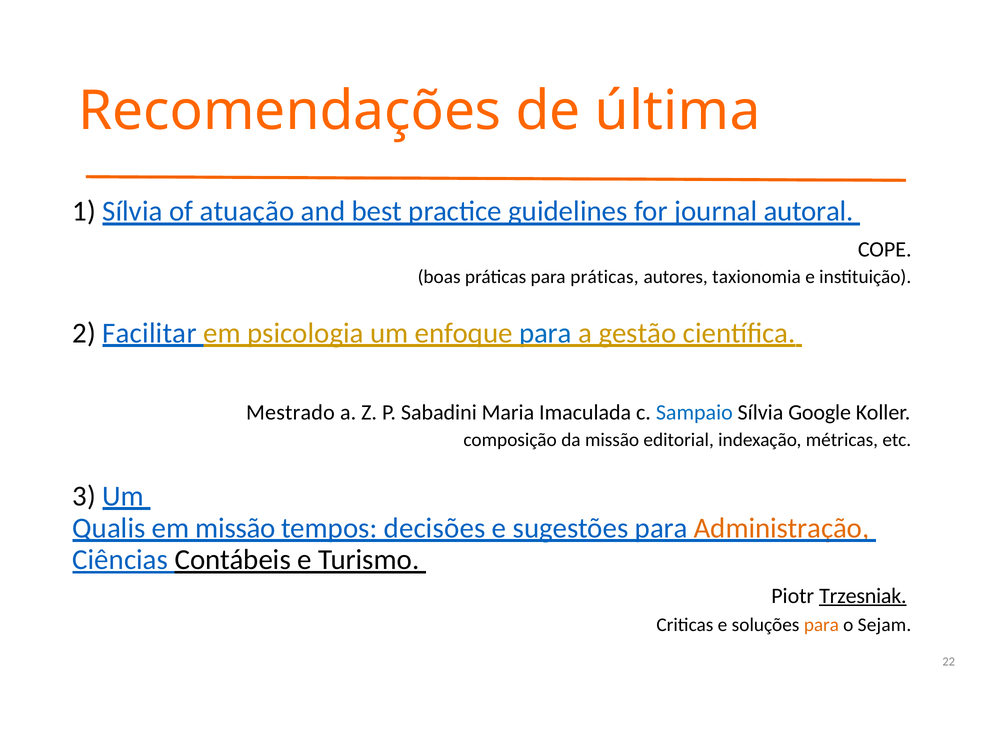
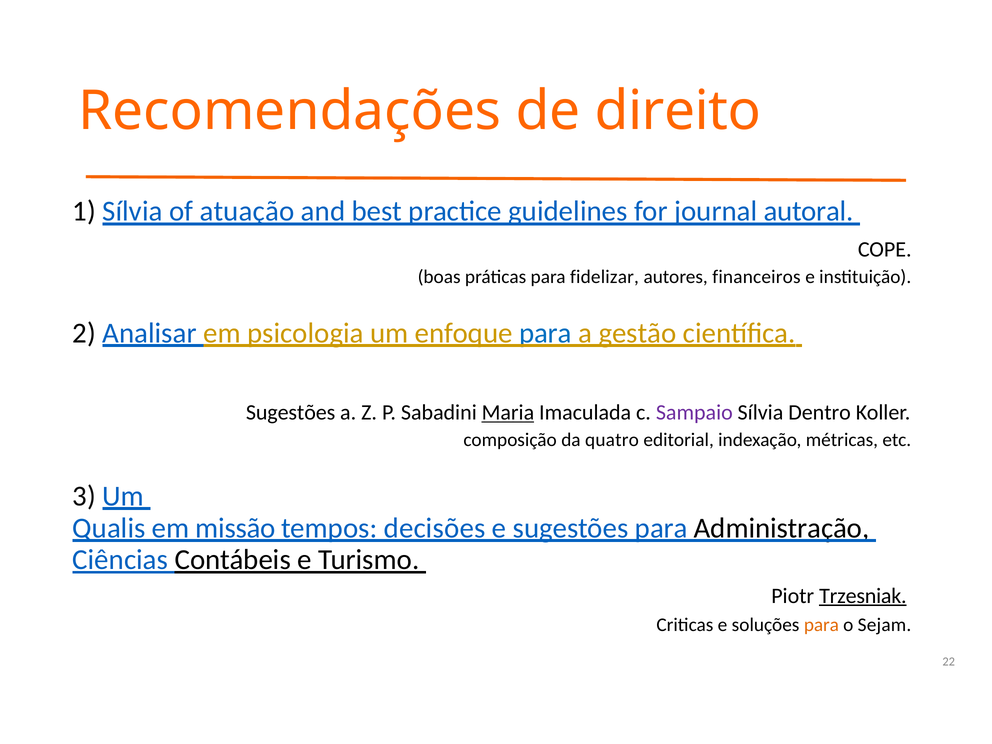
última: última -> direito (678, 111)
para práticas: práticas -> fidelizar (604, 277)
taxionomia: taxionomia -> financeiros (756, 277)
Facilitar: Facilitar -> Analisar (150, 333)
Mestrado: Mestrado -> Sugestões (291, 413)
Maria underline: none -> present (508, 413)
Sampaio colour: blue -> purple (694, 413)
Google: Google -> Dentro (820, 413)
da missão: missão -> quatro (612, 440)
Administração colour: orange -> black (782, 528)
